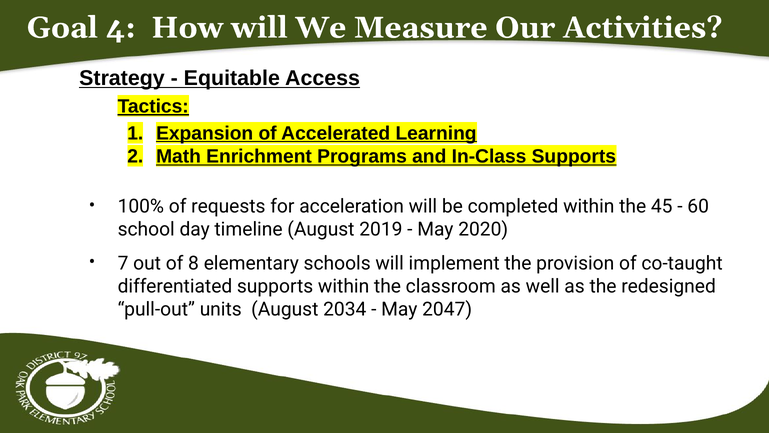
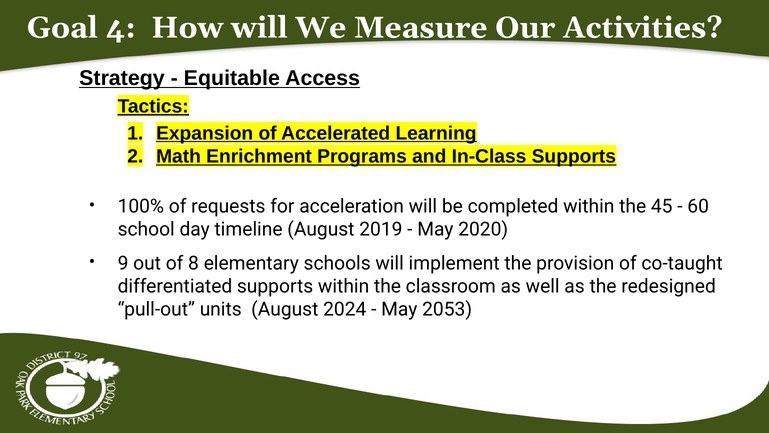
7: 7 -> 9 (123, 263)
2034: 2034 -> 2024 (345, 309)
2047: 2047 -> 2053 (447, 309)
